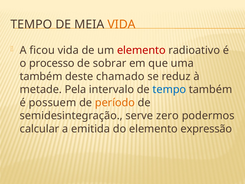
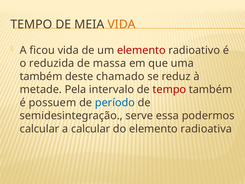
processo: processo -> reduzida (52, 63)
sobrar: sobrar -> massa (110, 63)
tempo colour: blue -> red (169, 89)
período colour: orange -> blue (115, 102)
zero: zero -> essa (167, 116)
a emitida: emitida -> calcular (91, 129)
expressão: expressão -> radioativa (206, 129)
